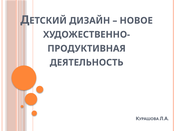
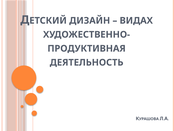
НОВОЕ: НОВОЕ -> ВИДАХ (136, 21)
